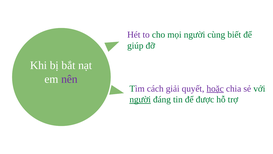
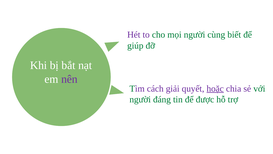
người underline: present -> none (140, 99)
